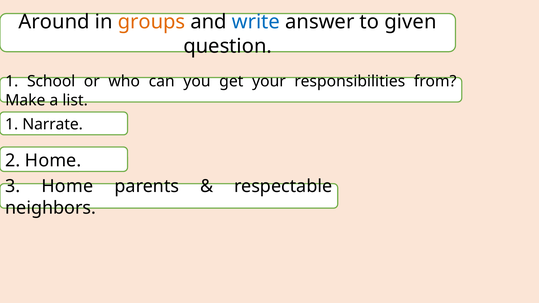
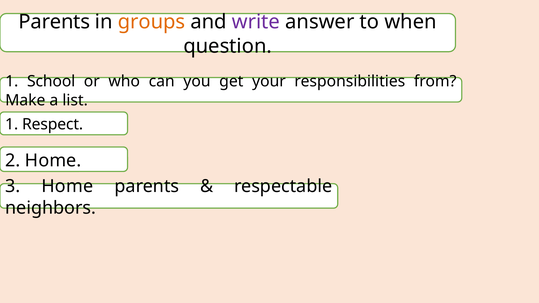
Around: Around -> Parents (54, 22)
write colour: blue -> purple (256, 22)
given: given -> when (411, 22)
Narrate: Narrate -> Respect (53, 125)
